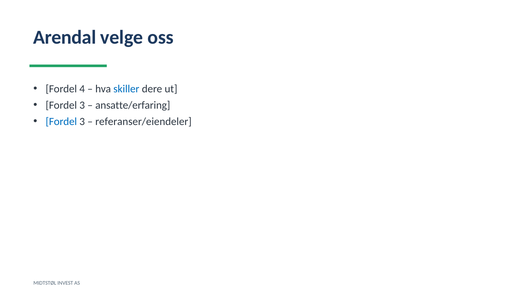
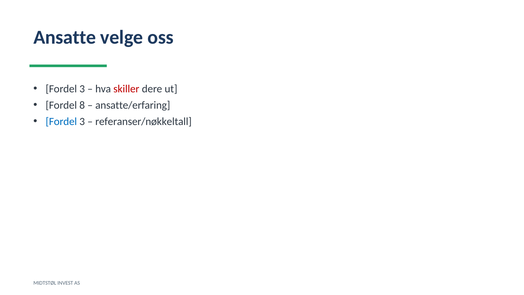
Arendal: Arendal -> Ansatte (65, 37)
4: 4 -> 3 (82, 89)
skiller colour: blue -> red (126, 89)
3: 3 -> 8 (82, 105)
referanser/eiendeler: referanser/eiendeler -> referanser/nøkkeltall (144, 122)
